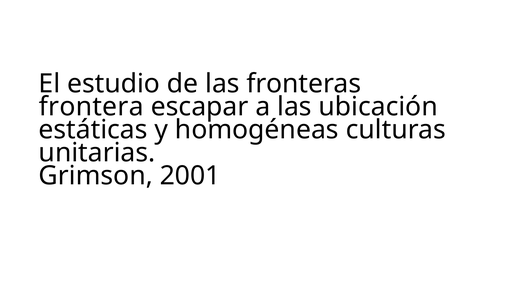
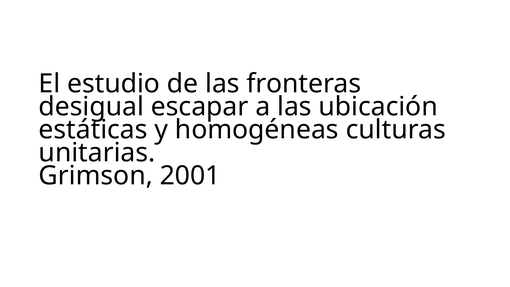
frontera: frontera -> desigual (91, 107)
